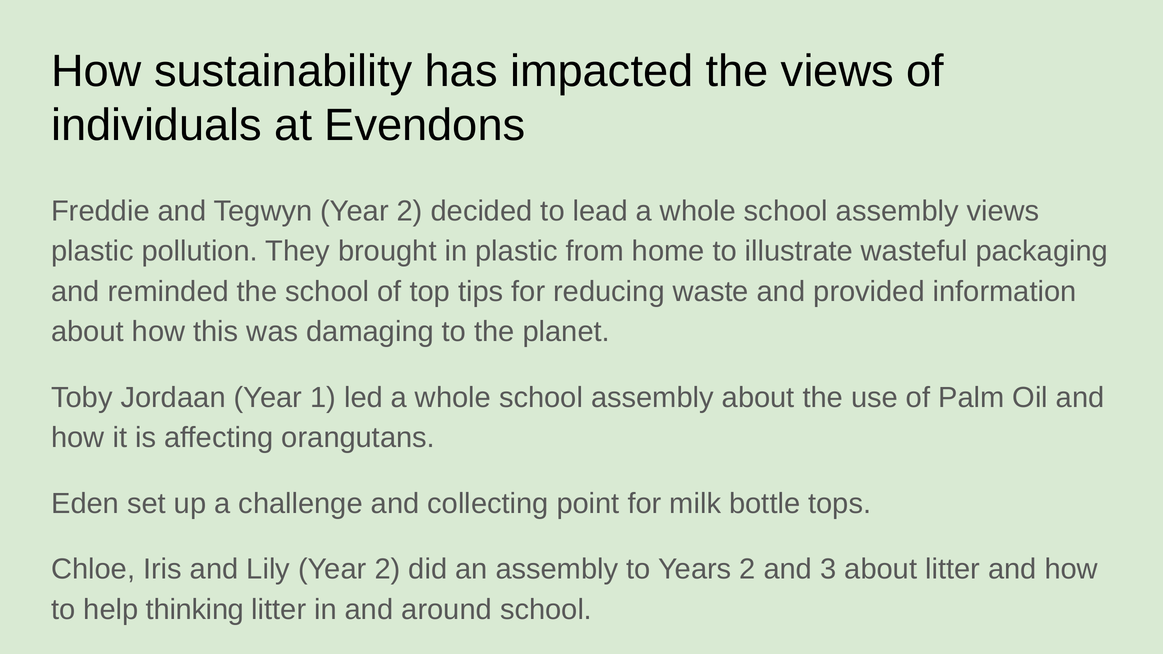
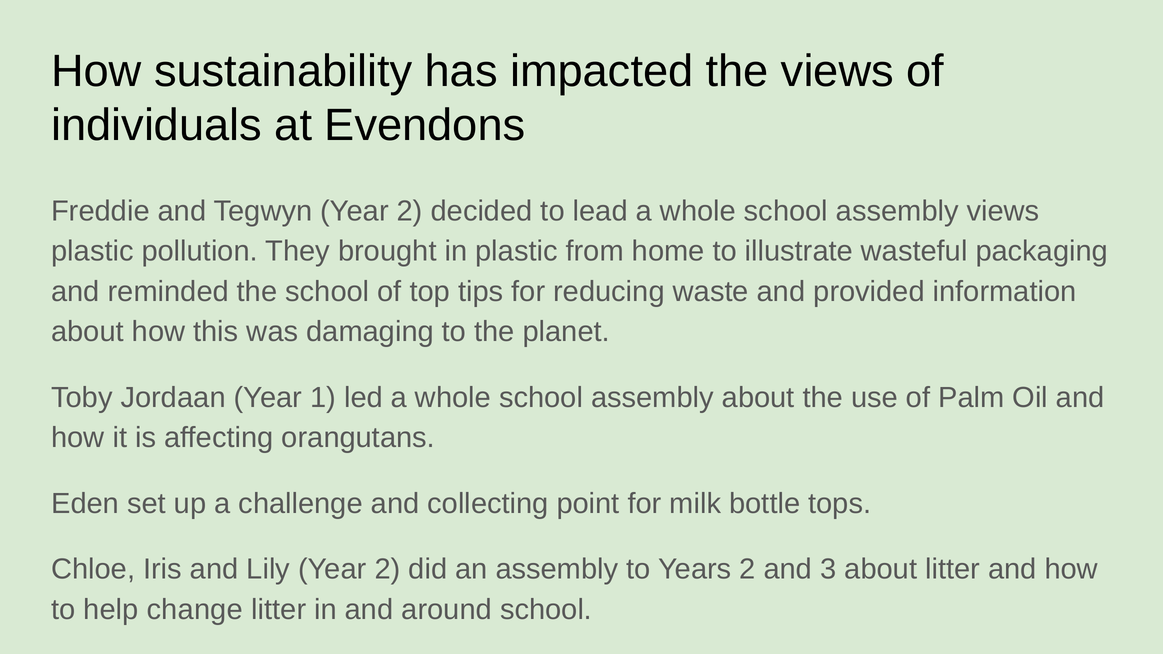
thinking: thinking -> change (195, 610)
